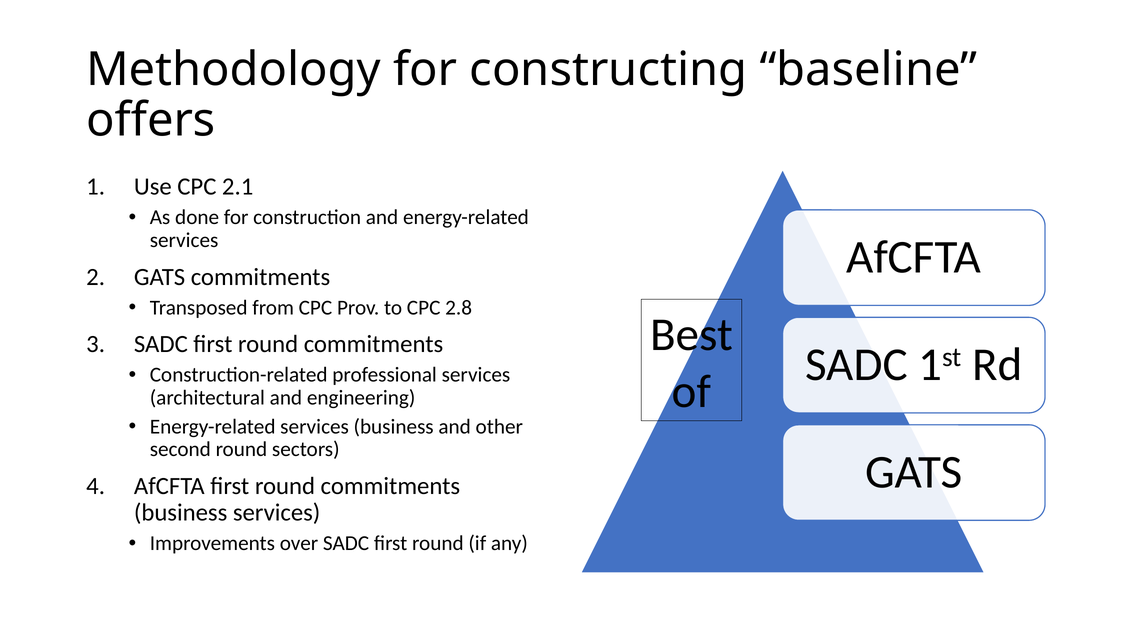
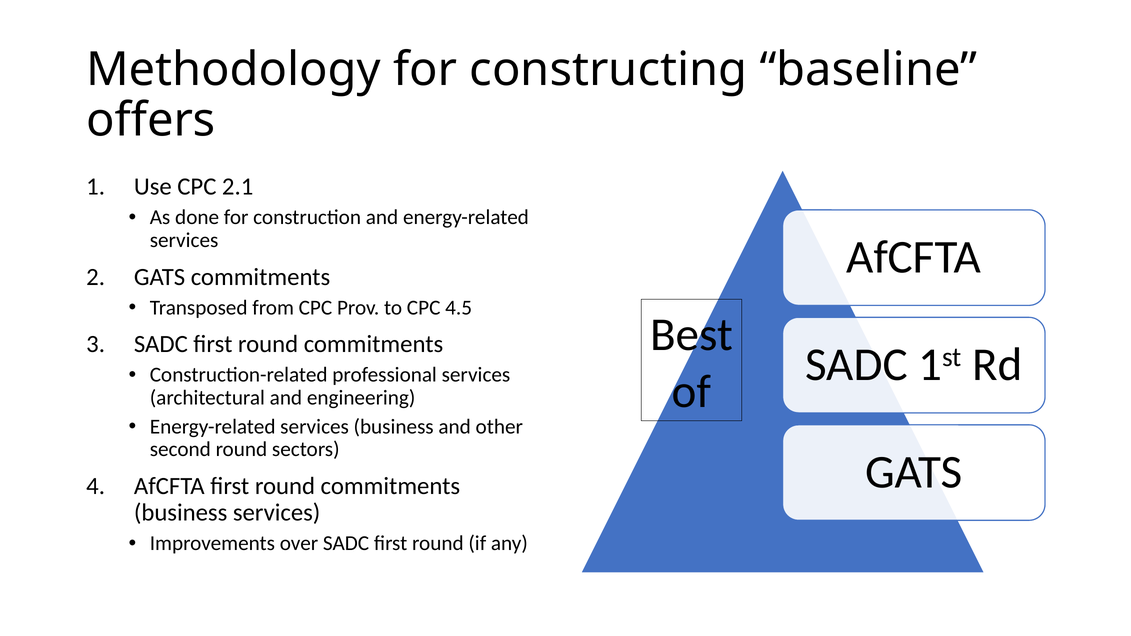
2.8: 2.8 -> 4.5 (459, 308)
